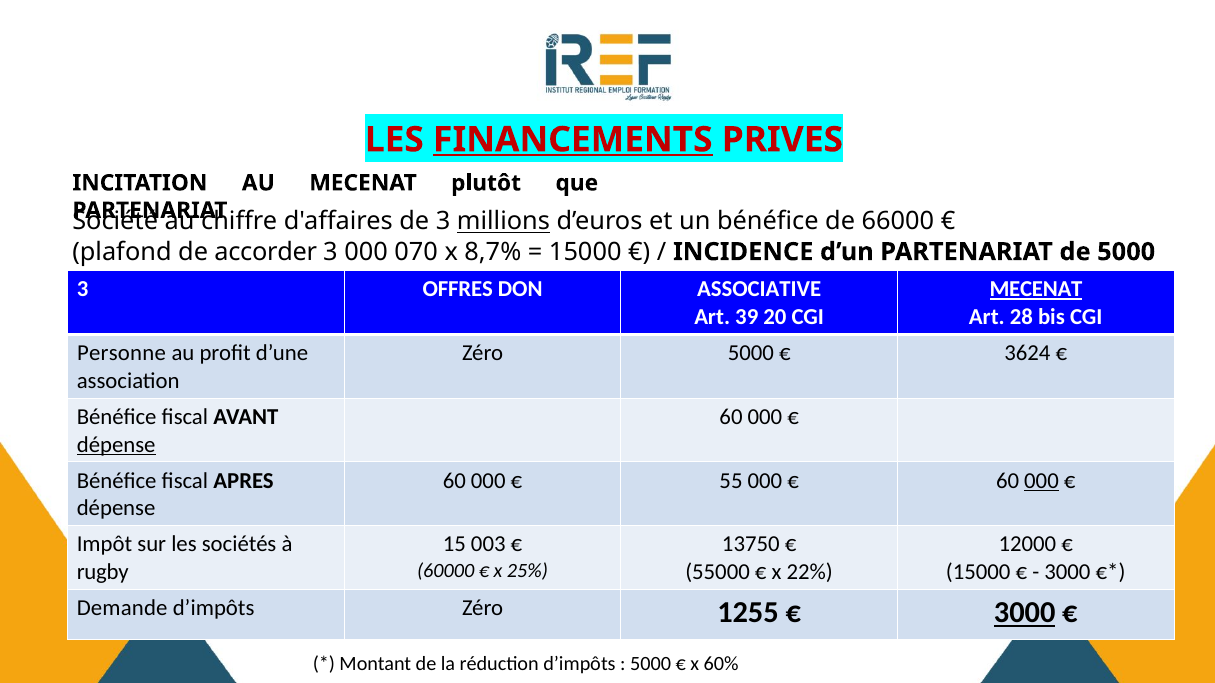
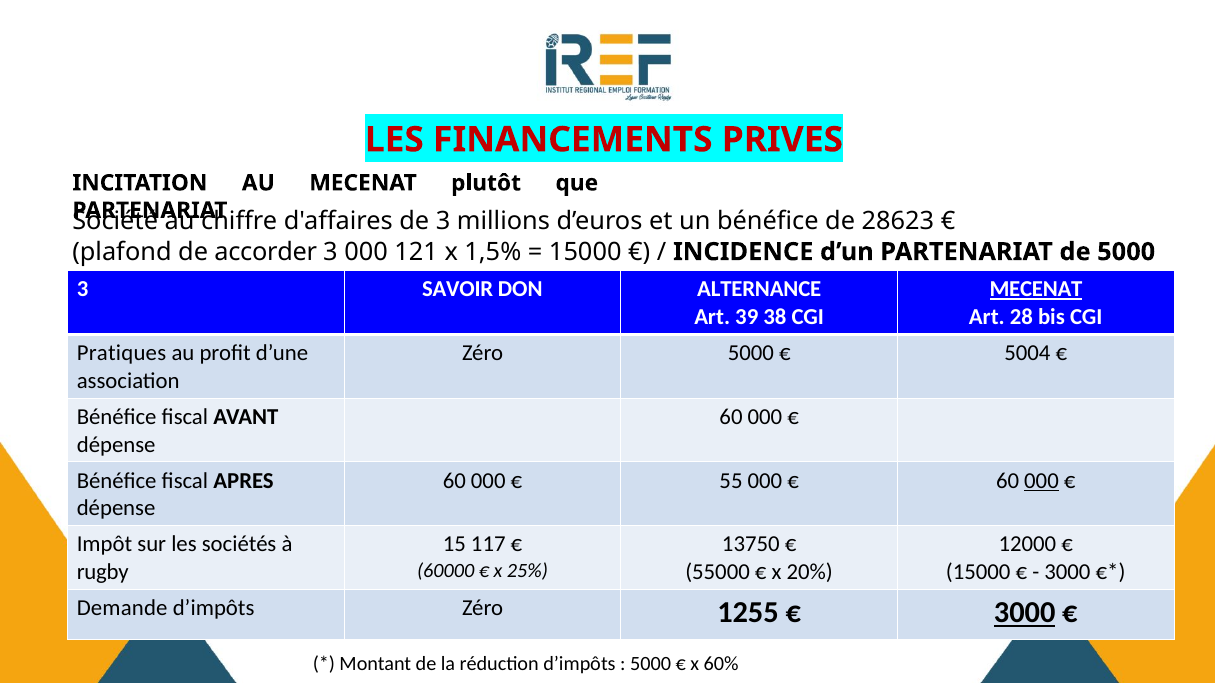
FINANCEMENTS underline: present -> none (573, 140)
millions underline: present -> none (503, 222)
66000: 66000 -> 28623 (898, 222)
070: 070 -> 121 (416, 252)
8,7%: 8,7% -> 1,5% (493, 252)
OFFRES: OFFRES -> SAVOIR (458, 289)
ASSOCIATIVE: ASSOCIATIVE -> ALTERNANCE (759, 289)
20: 20 -> 38 (775, 317)
Personne: Personne -> Pratiques (121, 353)
3624: 3624 -> 5004 (1027, 353)
dépense underline: present -> none (116, 445)
003: 003 -> 117 (488, 545)
22%: 22% -> 20% (810, 573)
